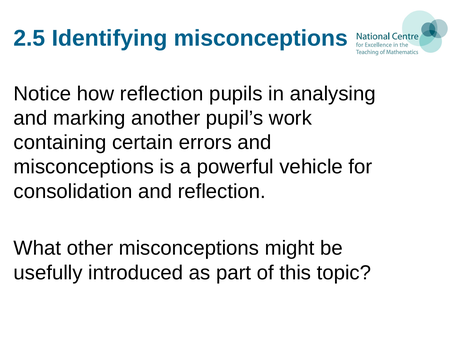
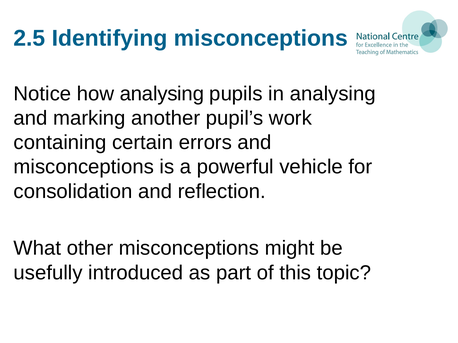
how reflection: reflection -> analysing (162, 94)
